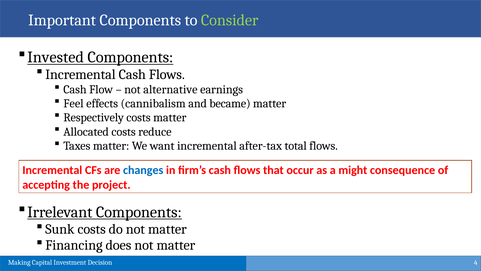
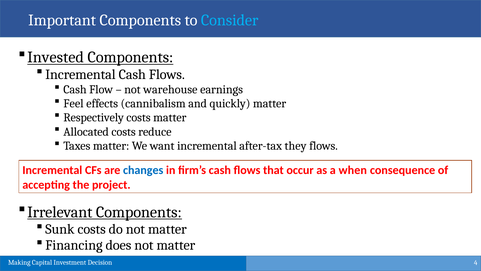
Consider colour: light green -> light blue (230, 20)
alternative: alternative -> warehouse (170, 89)
became: became -> quickly (230, 103)
total: total -> they (296, 146)
might: might -> when (353, 170)
